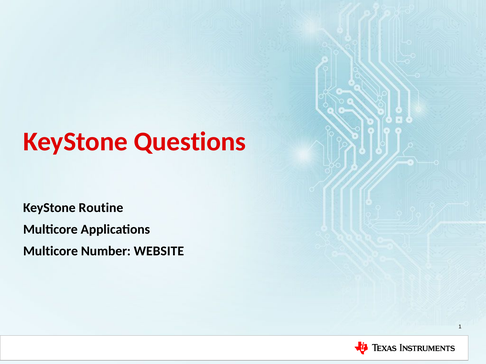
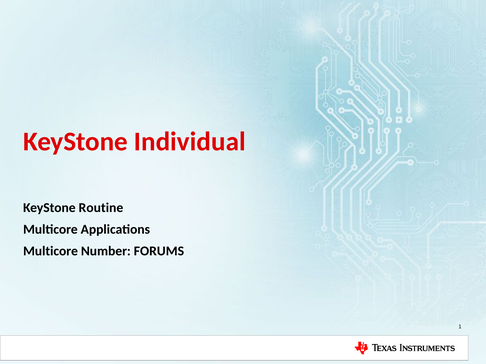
Questions: Questions -> Individual (190, 142)
WEBSITE: WEBSITE -> FORUMS (159, 251)
